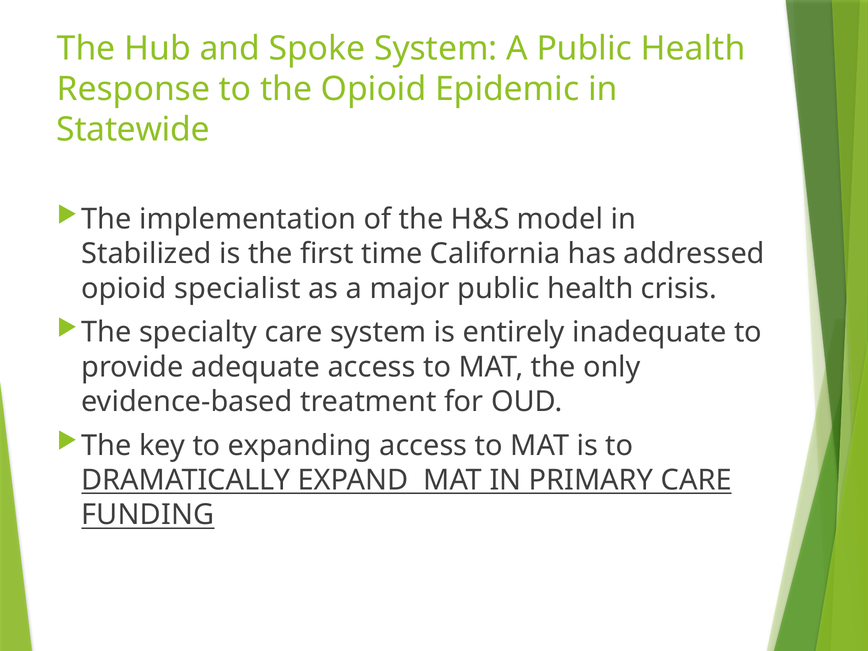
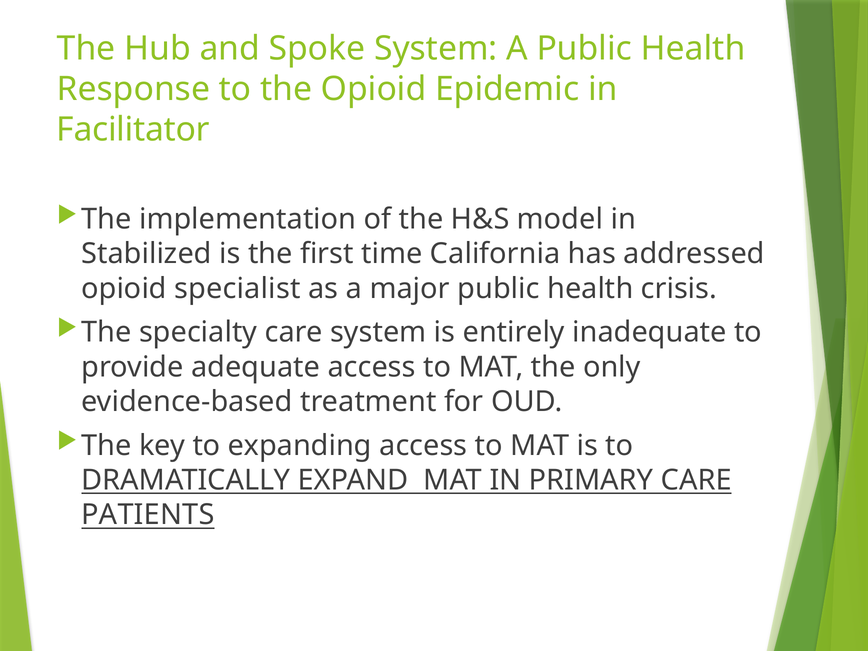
Statewide: Statewide -> Facilitator (133, 130)
FUNDING: FUNDING -> PATIENTS (148, 515)
